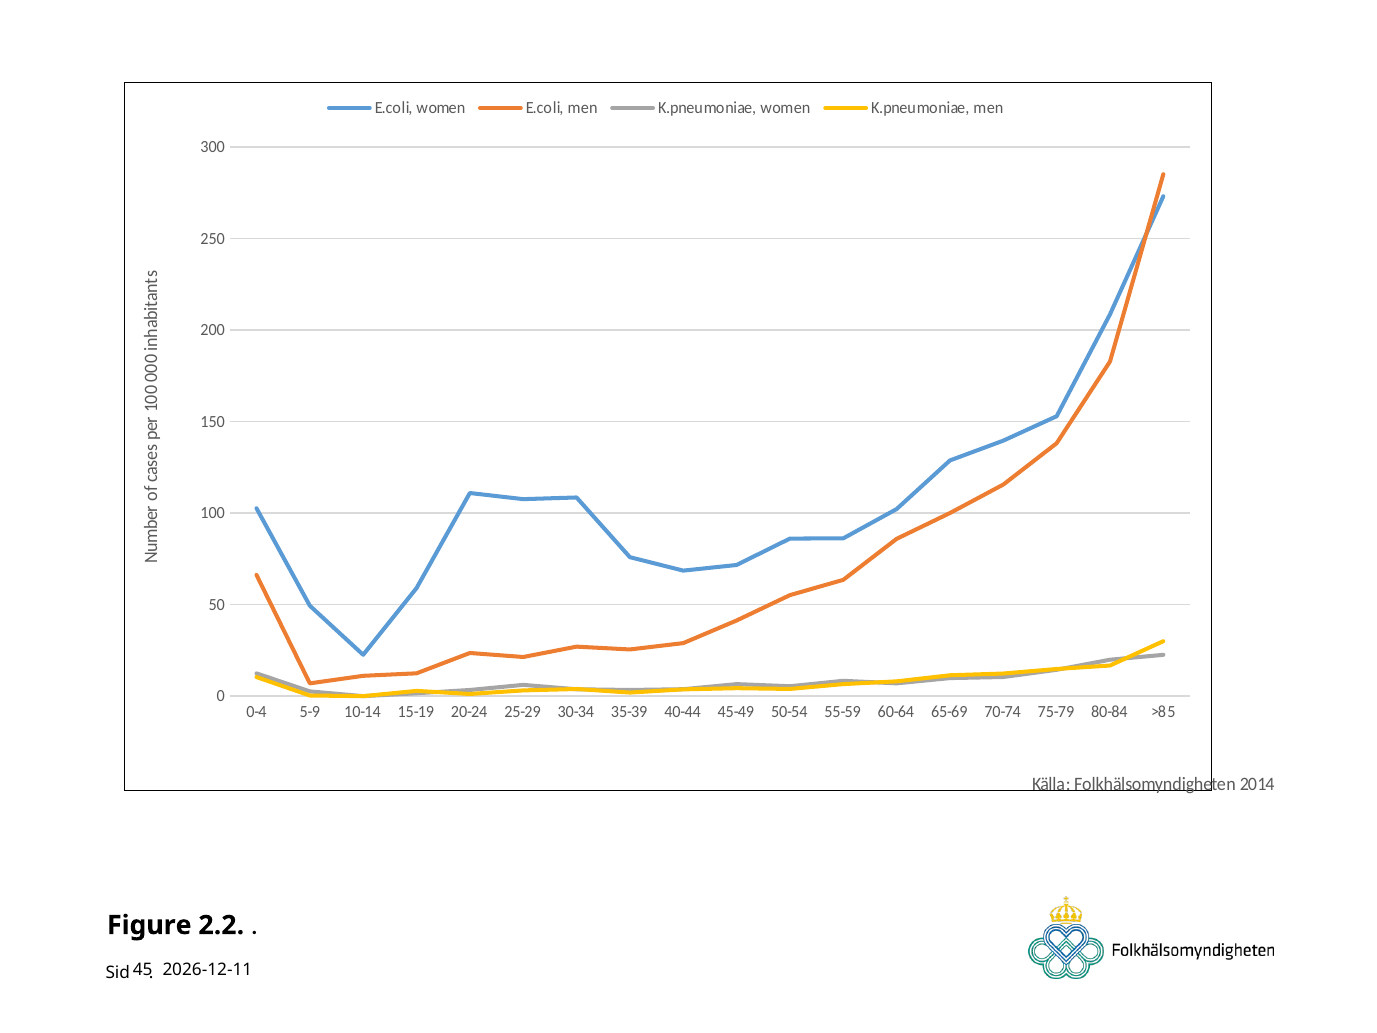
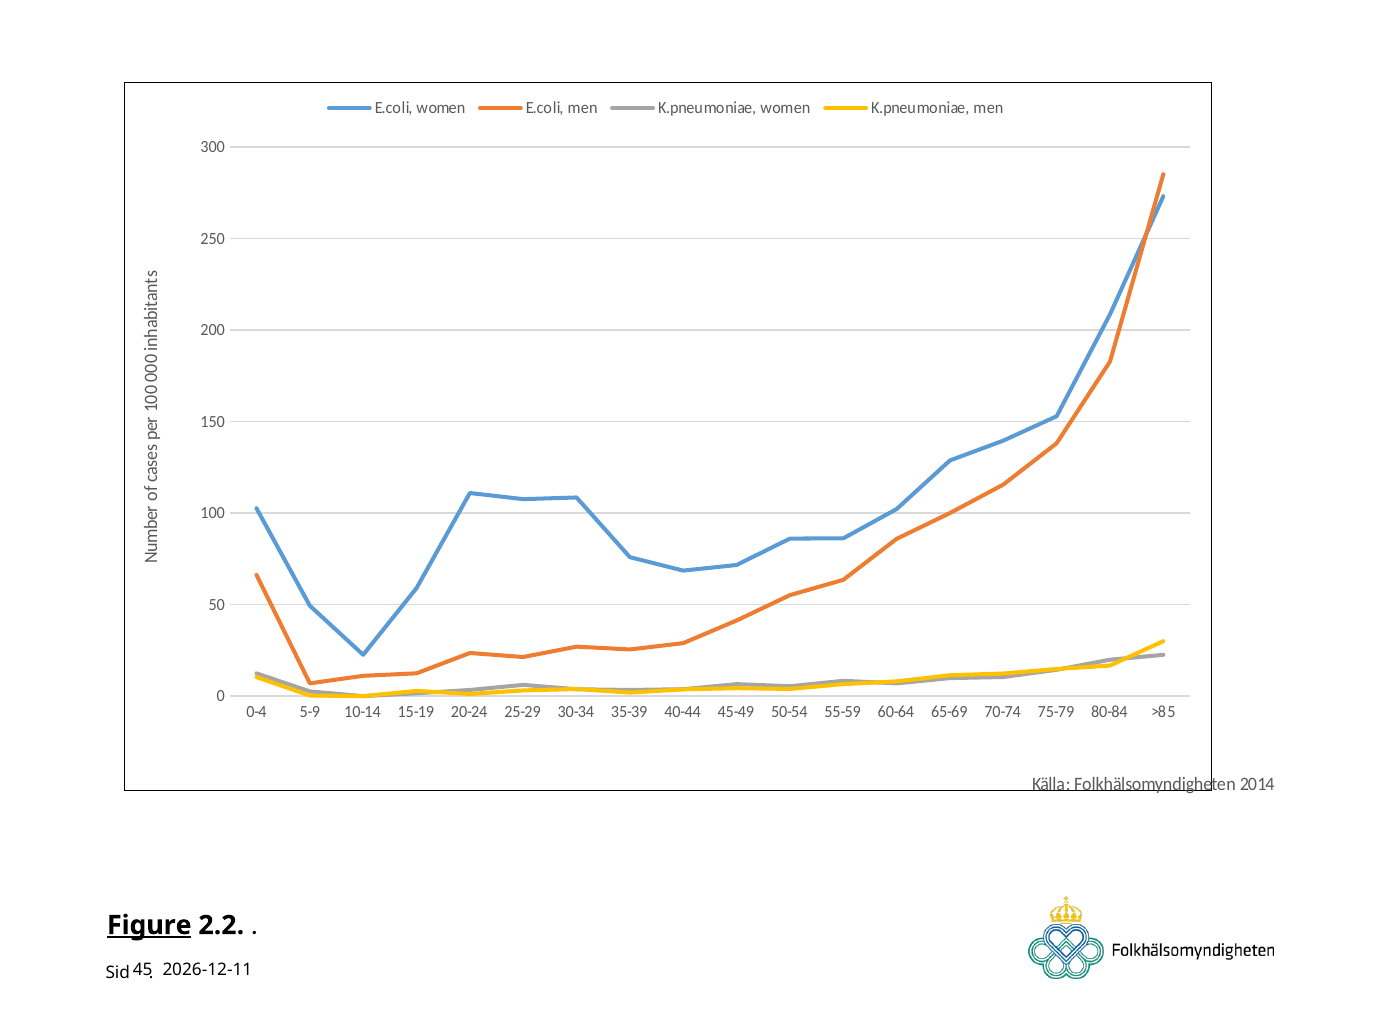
Figure underline: none -> present (149, 925)
